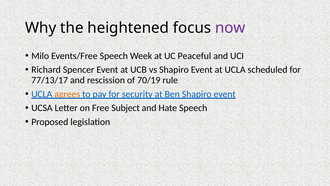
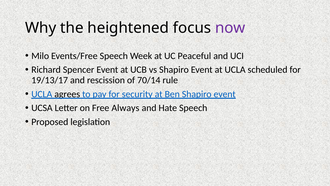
77/13/17: 77/13/17 -> 19/13/17 (50, 80)
70/19: 70/19 -> 70/14 (149, 80)
agrees colour: orange -> black (67, 94)
Subject: Subject -> Always (125, 108)
